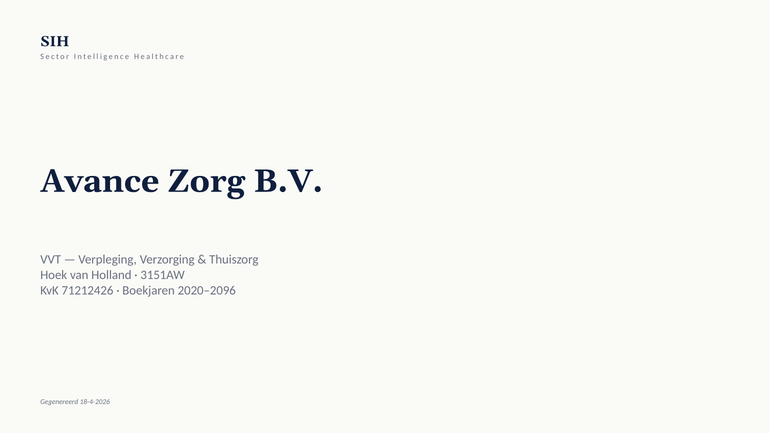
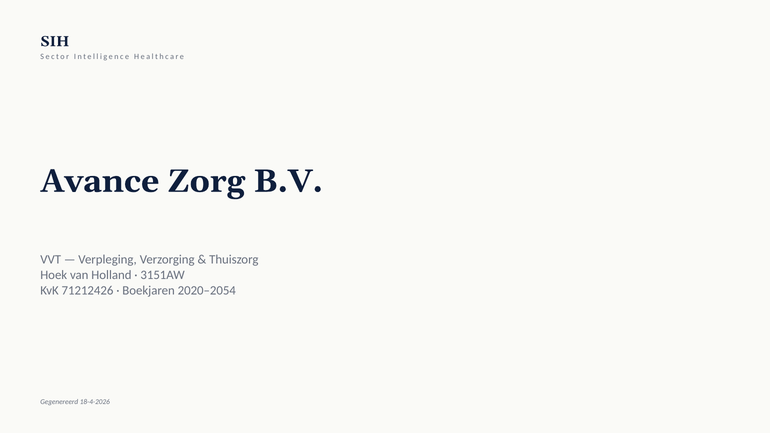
2020–2096: 2020–2096 -> 2020–2054 (207, 291)
